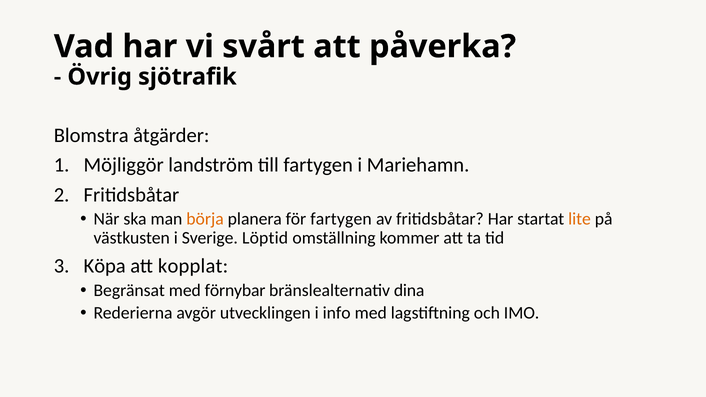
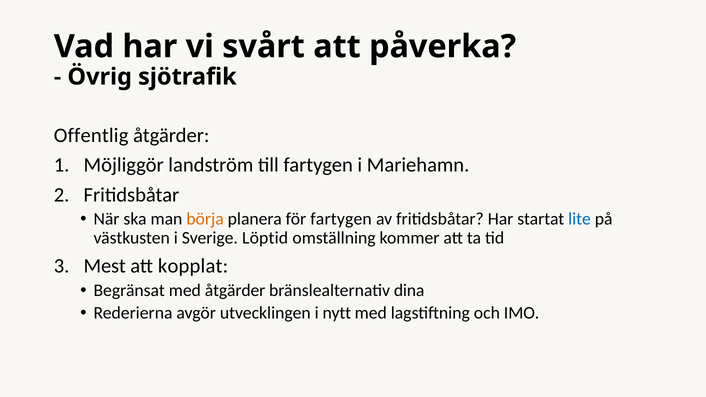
Blomstra: Blomstra -> Offentlig (91, 136)
lite colour: orange -> blue (580, 219)
Köpa: Köpa -> Mest (105, 266)
med förnybar: förnybar -> åtgärder (235, 290)
info: info -> nytt (337, 313)
